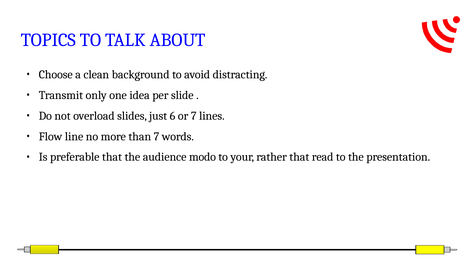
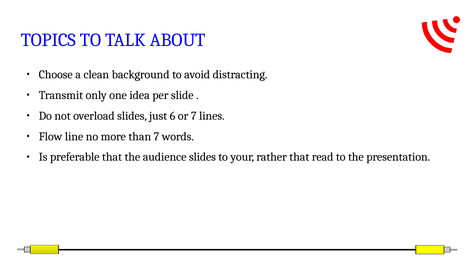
audience modo: modo -> slides (202, 157)
